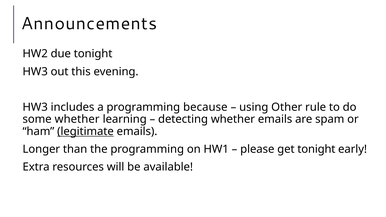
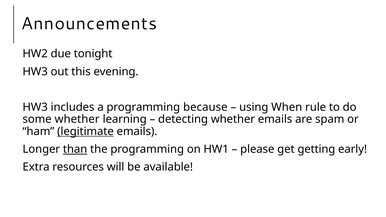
Other: Other -> When (287, 107)
than underline: none -> present (75, 149)
get tonight: tonight -> getting (316, 149)
